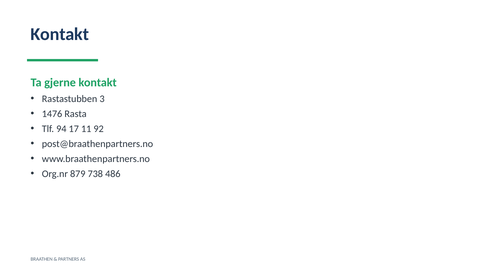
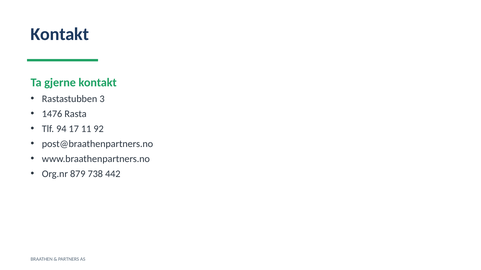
486: 486 -> 442 (113, 174)
